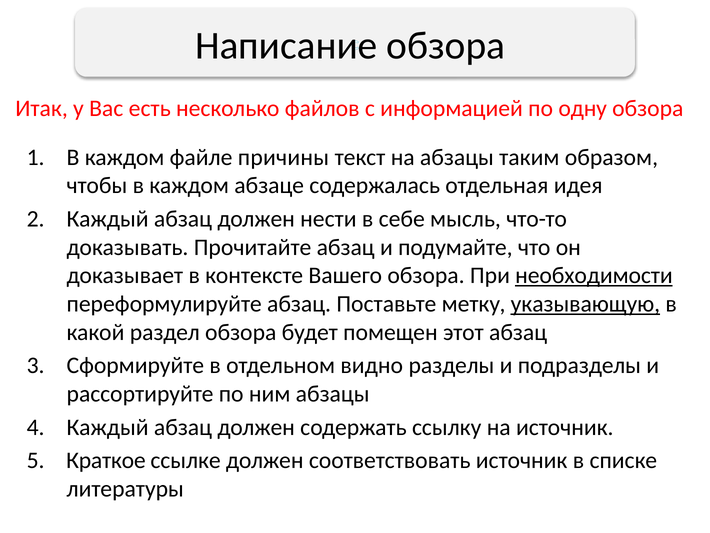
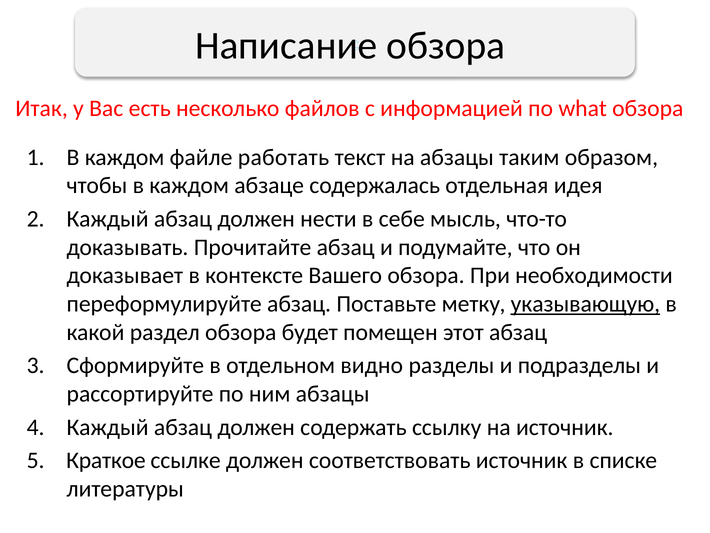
одну: одну -> what (583, 108)
причины: причины -> работать (283, 157)
необходимости underline: present -> none (594, 275)
